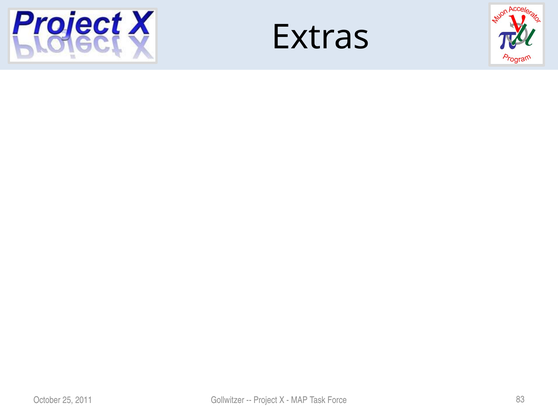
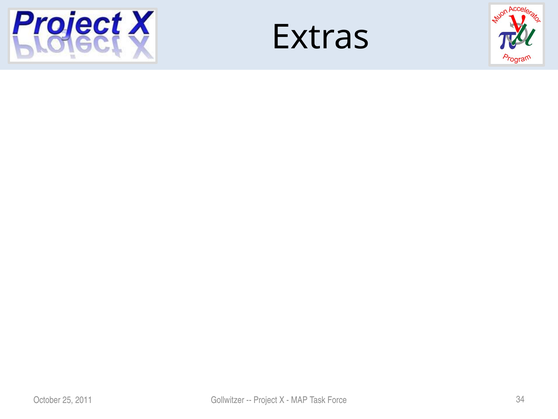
83: 83 -> 34 (520, 399)
